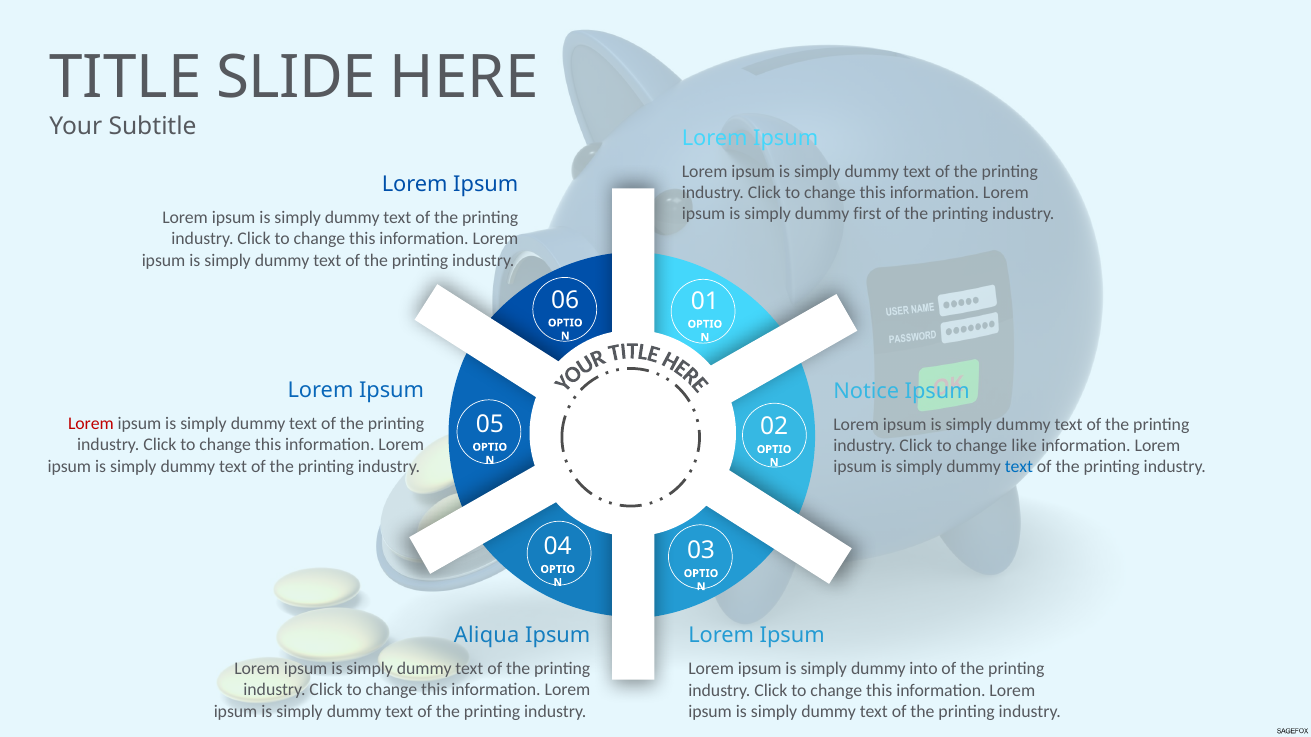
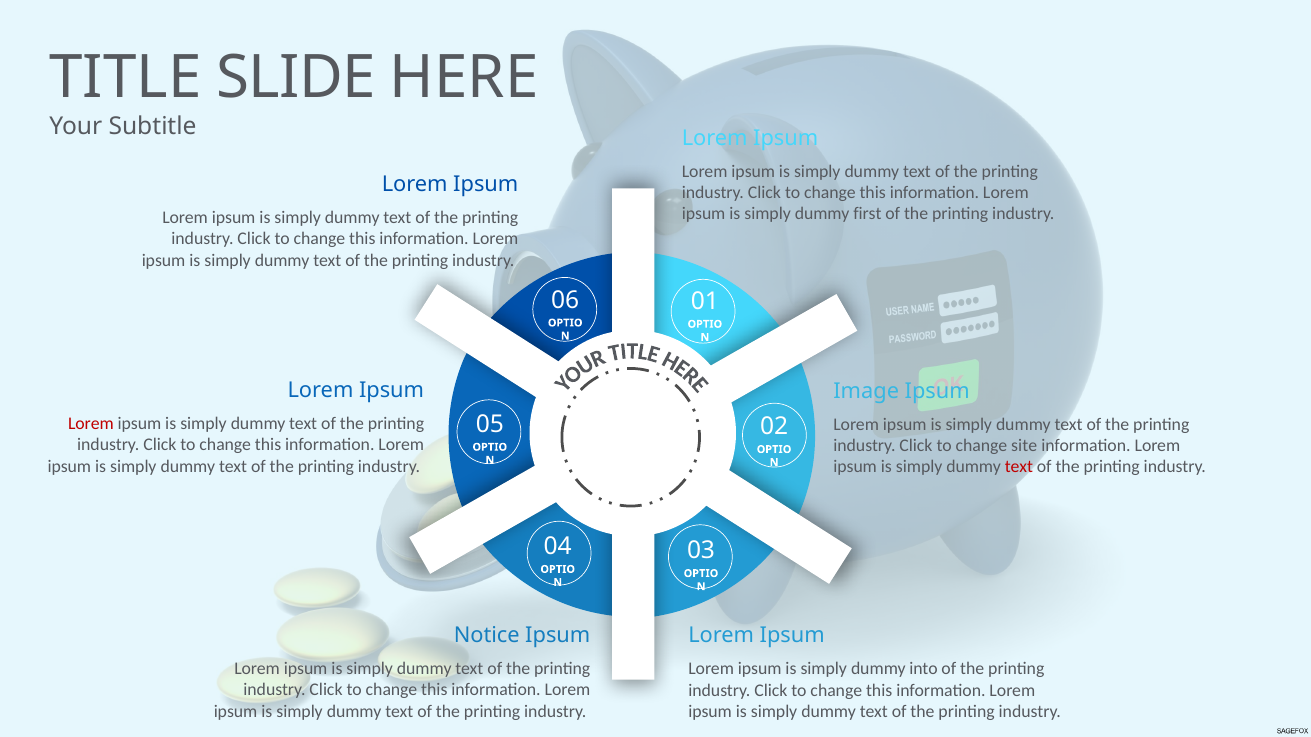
Notice: Notice -> Image (866, 391)
like: like -> site (1024, 446)
text colour: blue -> red (1019, 467)
Aliqua: Aliqua -> Notice (487, 636)
